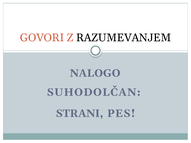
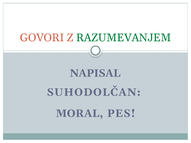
RAZUMEVANJEM colour: black -> green (124, 38)
NALOGO: NALOGO -> NAPISAL (95, 73)
STRANI: STRANI -> MORAL (79, 114)
